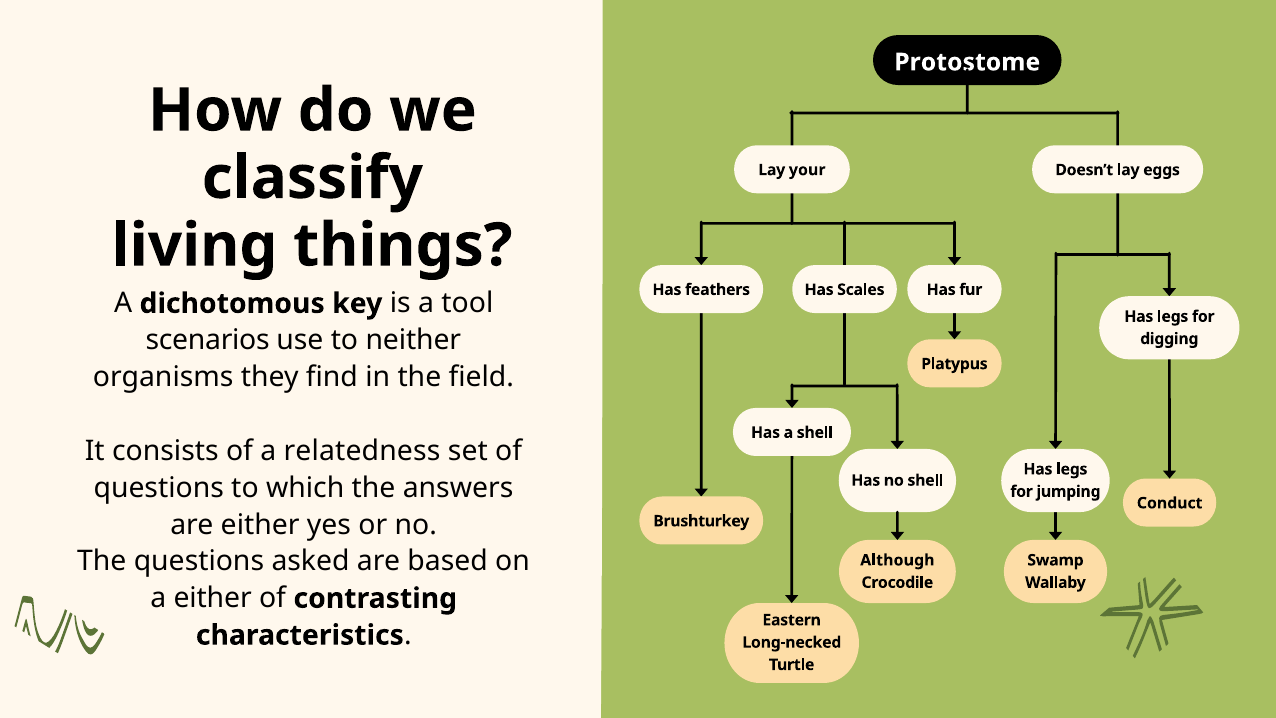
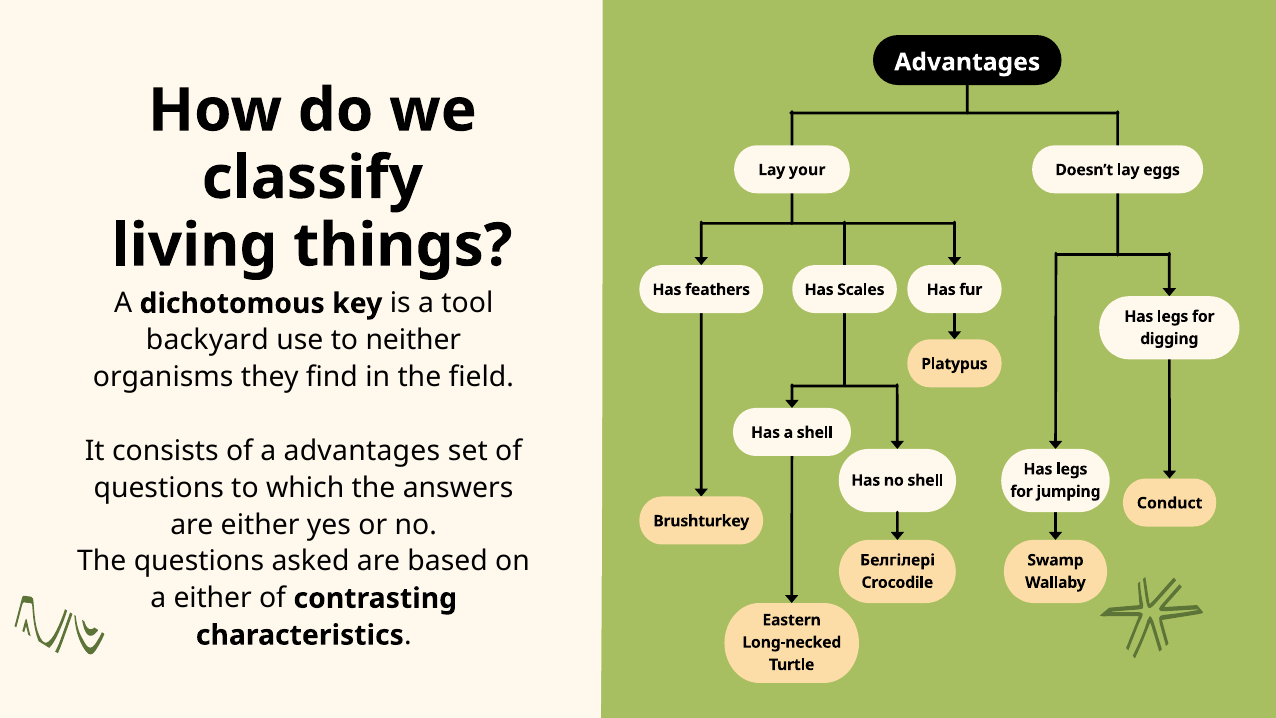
Protostome: Protostome -> Advantages (967, 62)
scenarios: scenarios -> backyard (207, 340)
a relatedness: relatedness -> advantages (362, 451)
Although: Although -> Белгілері (897, 560)
